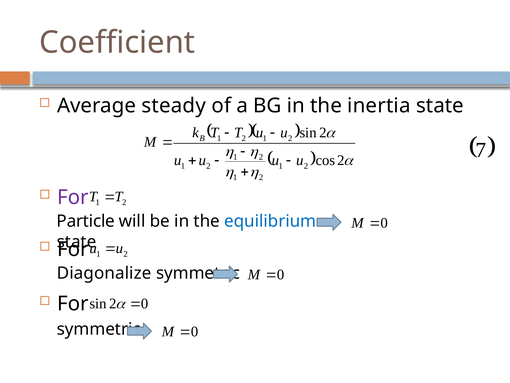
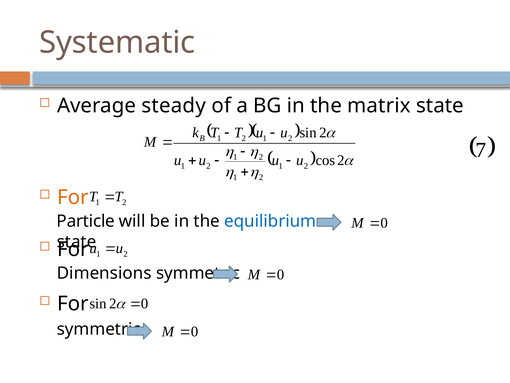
Coefficient: Coefficient -> Systematic (117, 43)
inertia: inertia -> matrix (379, 106)
For colour: purple -> orange (73, 197)
Diagonalize: Diagonalize -> Dimensions (104, 273)
